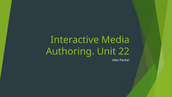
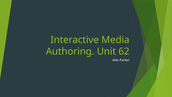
22: 22 -> 62 (124, 51)
